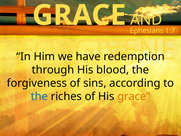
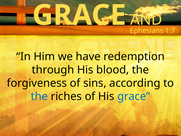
grace colour: orange -> blue (134, 96)
